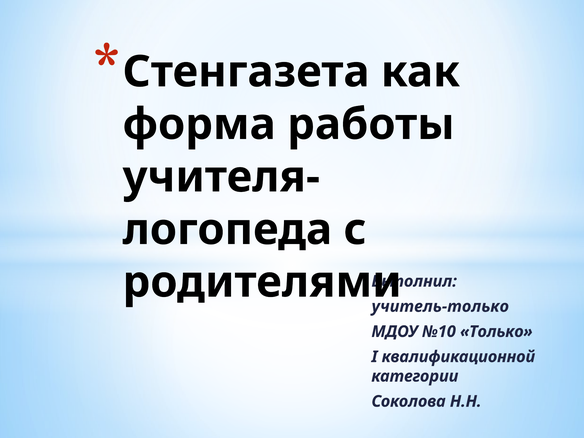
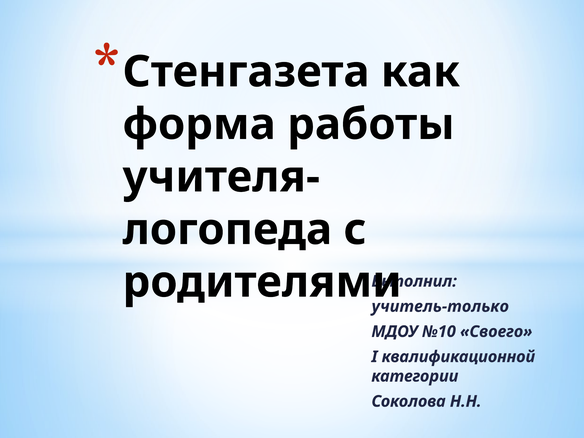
Только: Только -> Своего (496, 332)
